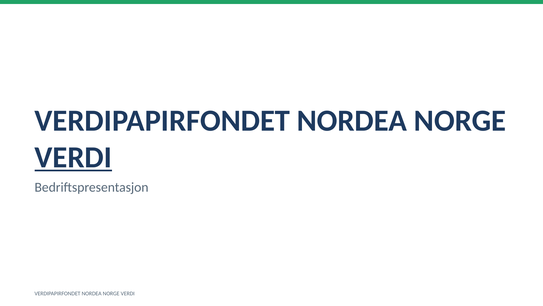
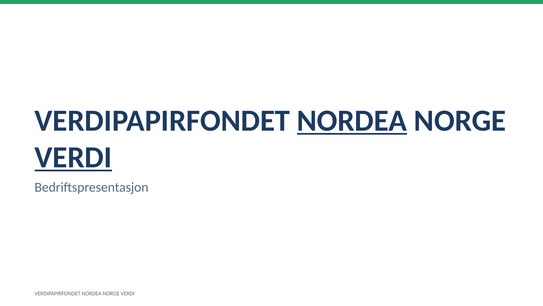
NORDEA underline: none -> present (352, 120)
